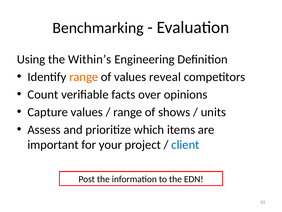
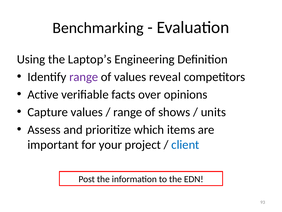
Within’s: Within’s -> Laptop’s (90, 59)
range colour: orange -> purple (84, 77)
Count: Count -> Active (43, 94)
